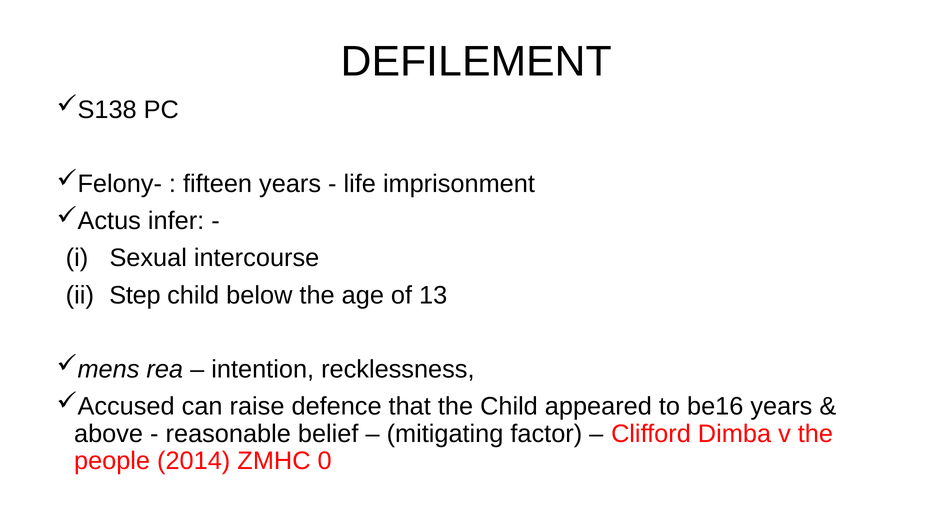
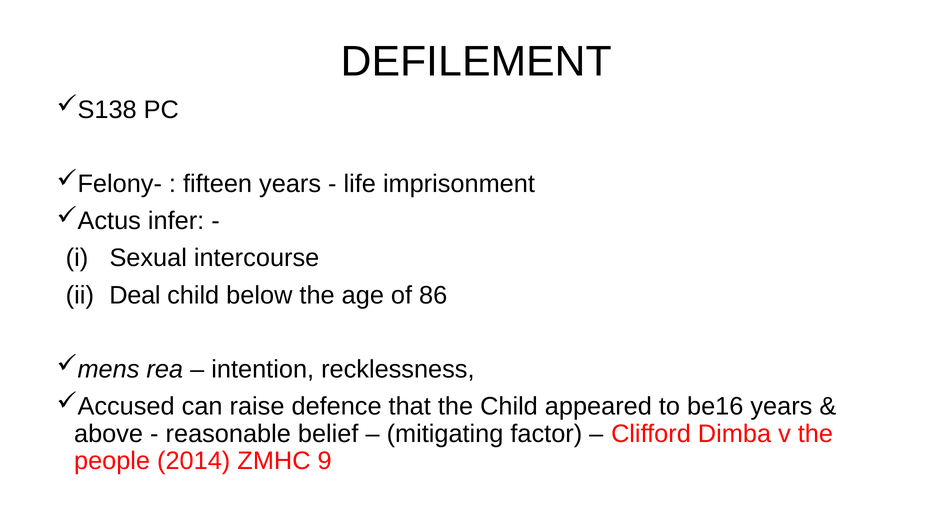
Step: Step -> Deal (135, 295)
13: 13 -> 86 (433, 295)
0: 0 -> 9 (325, 461)
